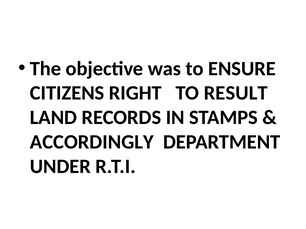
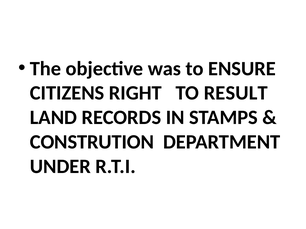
ACCORDINGLY: ACCORDINGLY -> CONSTRUTION (92, 142)
